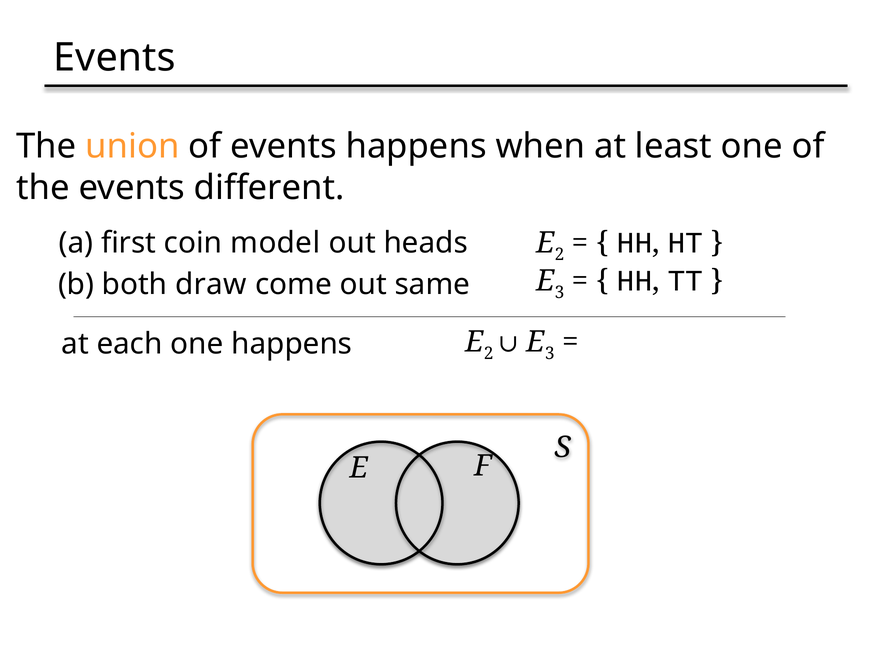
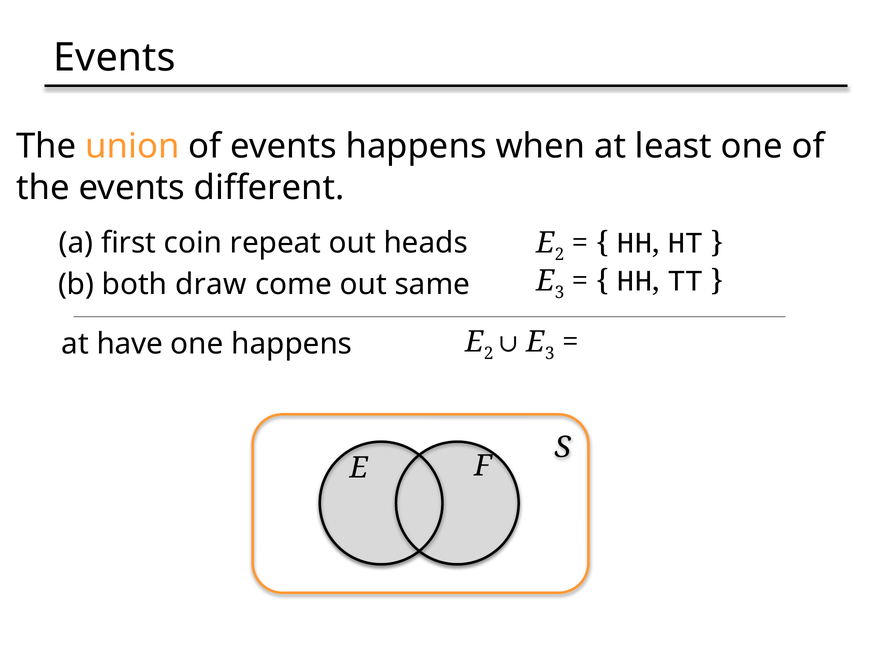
model: model -> repeat (276, 243)
each: each -> have (130, 344)
